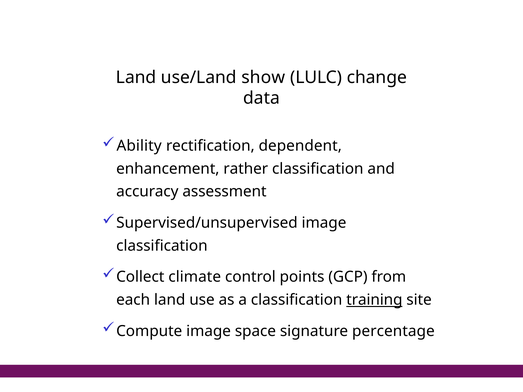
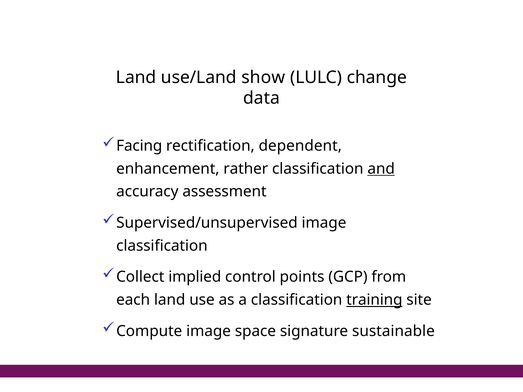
Ability: Ability -> Facing (139, 146)
and underline: none -> present (381, 169)
climate: climate -> implied (195, 277)
percentage: percentage -> sustainable (393, 331)
